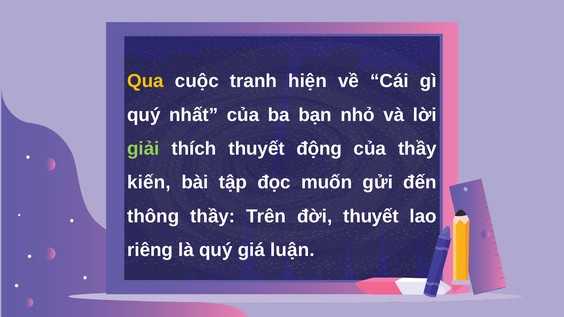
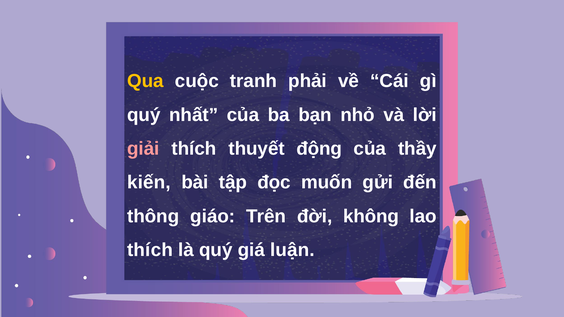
hiện: hiện -> phải (308, 81)
giải colour: light green -> pink (143, 149)
thông thầy: thầy -> giáo (213, 216)
đời thuyết: thuyết -> không (371, 216)
riêng: riêng -> thích (150, 250)
